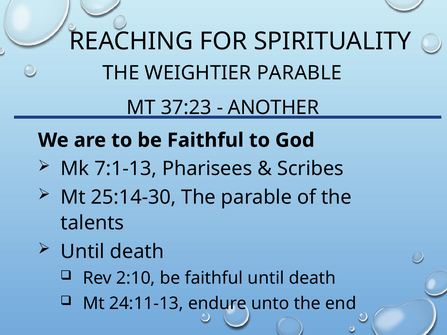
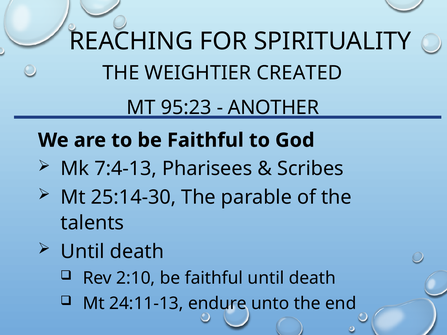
WEIGHTIER PARABLE: PARABLE -> CREATED (299, 73)
37:23: 37:23 -> 95:23 (186, 108)
7:1-13: 7:1-13 -> 7:4-13 (126, 169)
